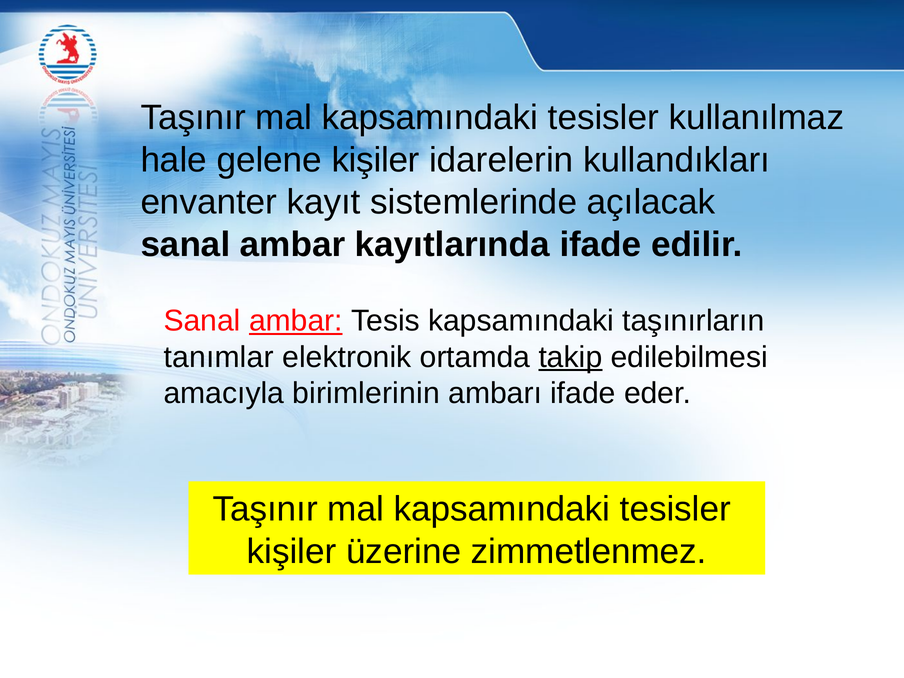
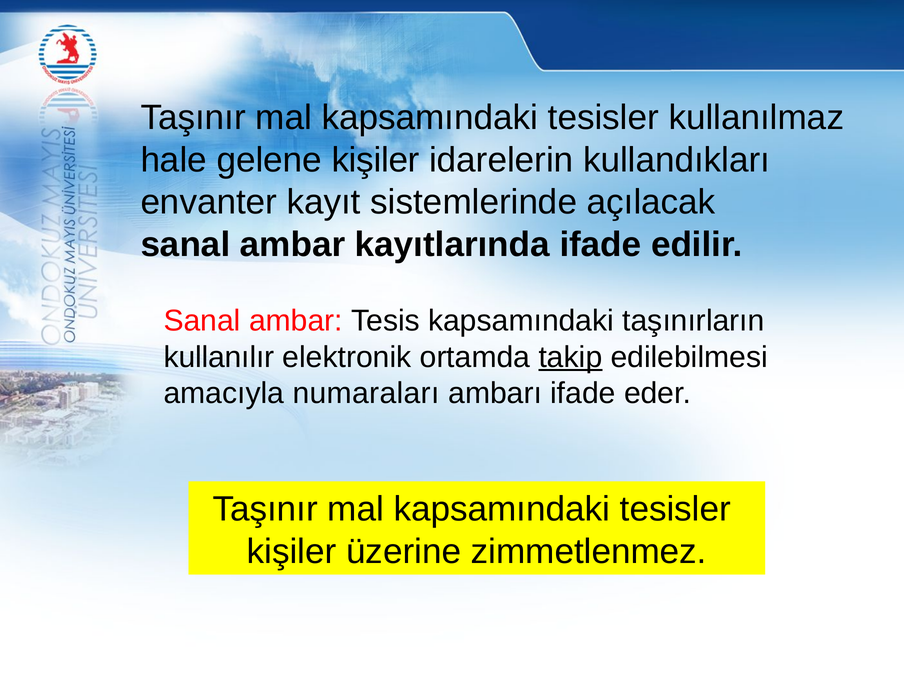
ambar underline: present -> none (296, 321)
tanımlar: tanımlar -> kullanılır (219, 357)
birimlerinin: birimlerinin -> numaraları (366, 393)
